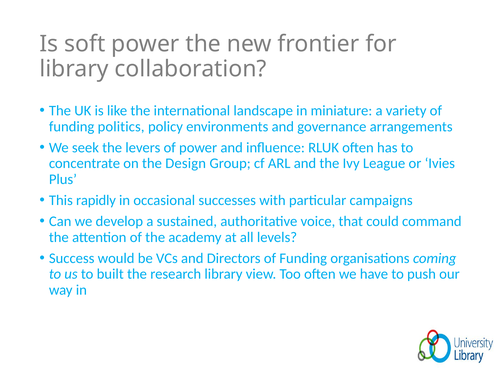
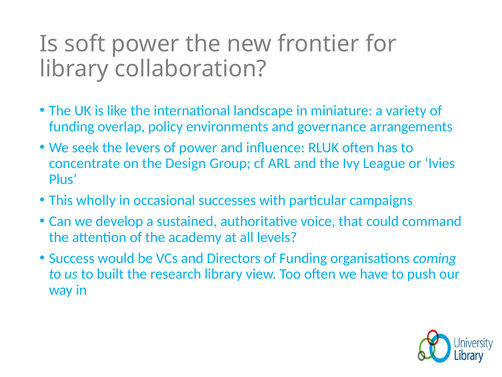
politics: politics -> overlap (121, 126)
rapidly: rapidly -> wholly (96, 200)
